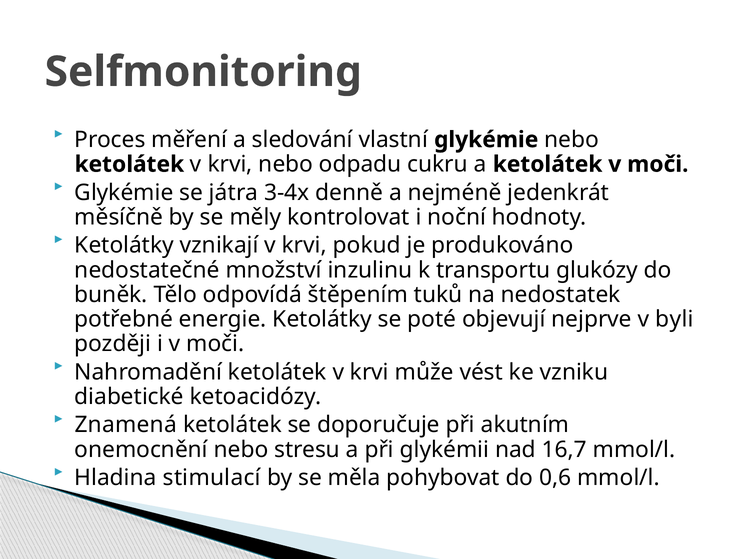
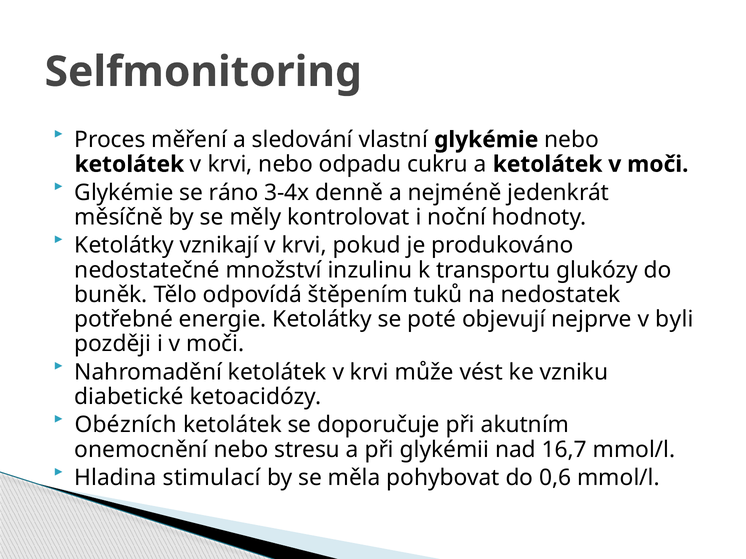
játra: játra -> ráno (234, 193)
Znamená: Znamená -> Obézních (126, 425)
